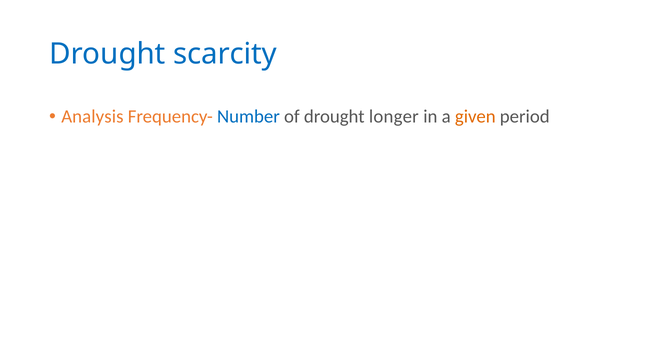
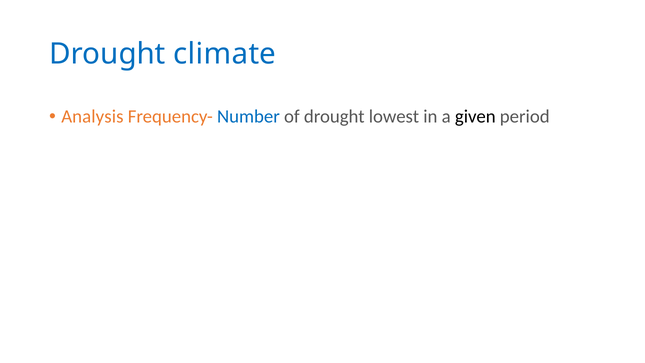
scarcity: scarcity -> climate (225, 54)
longer: longer -> lowest (394, 117)
given colour: orange -> black (475, 117)
